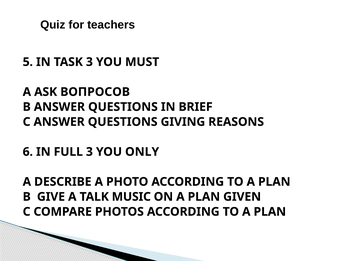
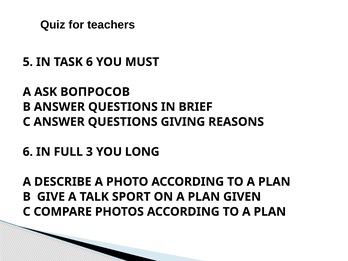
TASK 3: 3 -> 6 (89, 62)
ONLY: ONLY -> LONG (142, 152)
MUSIC: MUSIC -> SPORT (131, 197)
